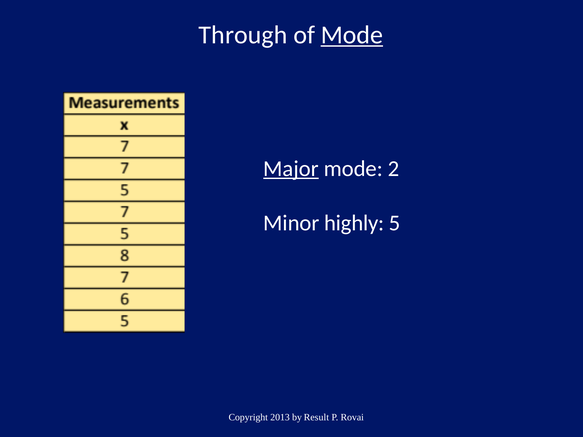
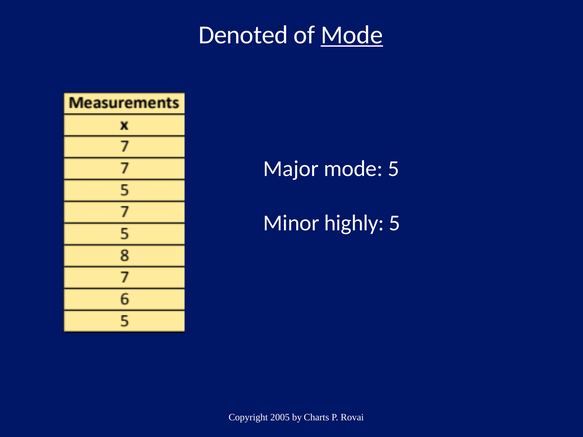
Through: Through -> Denoted (243, 35)
Major underline: present -> none (291, 169)
mode 2: 2 -> 5 (394, 169)
2013: 2013 -> 2005 (280, 418)
Result: Result -> Charts (316, 418)
